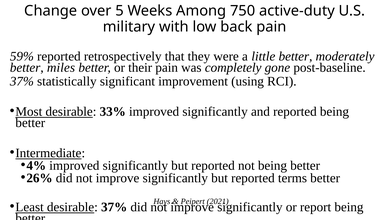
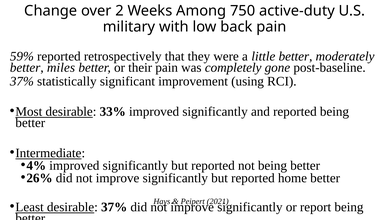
5: 5 -> 2 (119, 11)
terms: terms -> home (292, 178)
